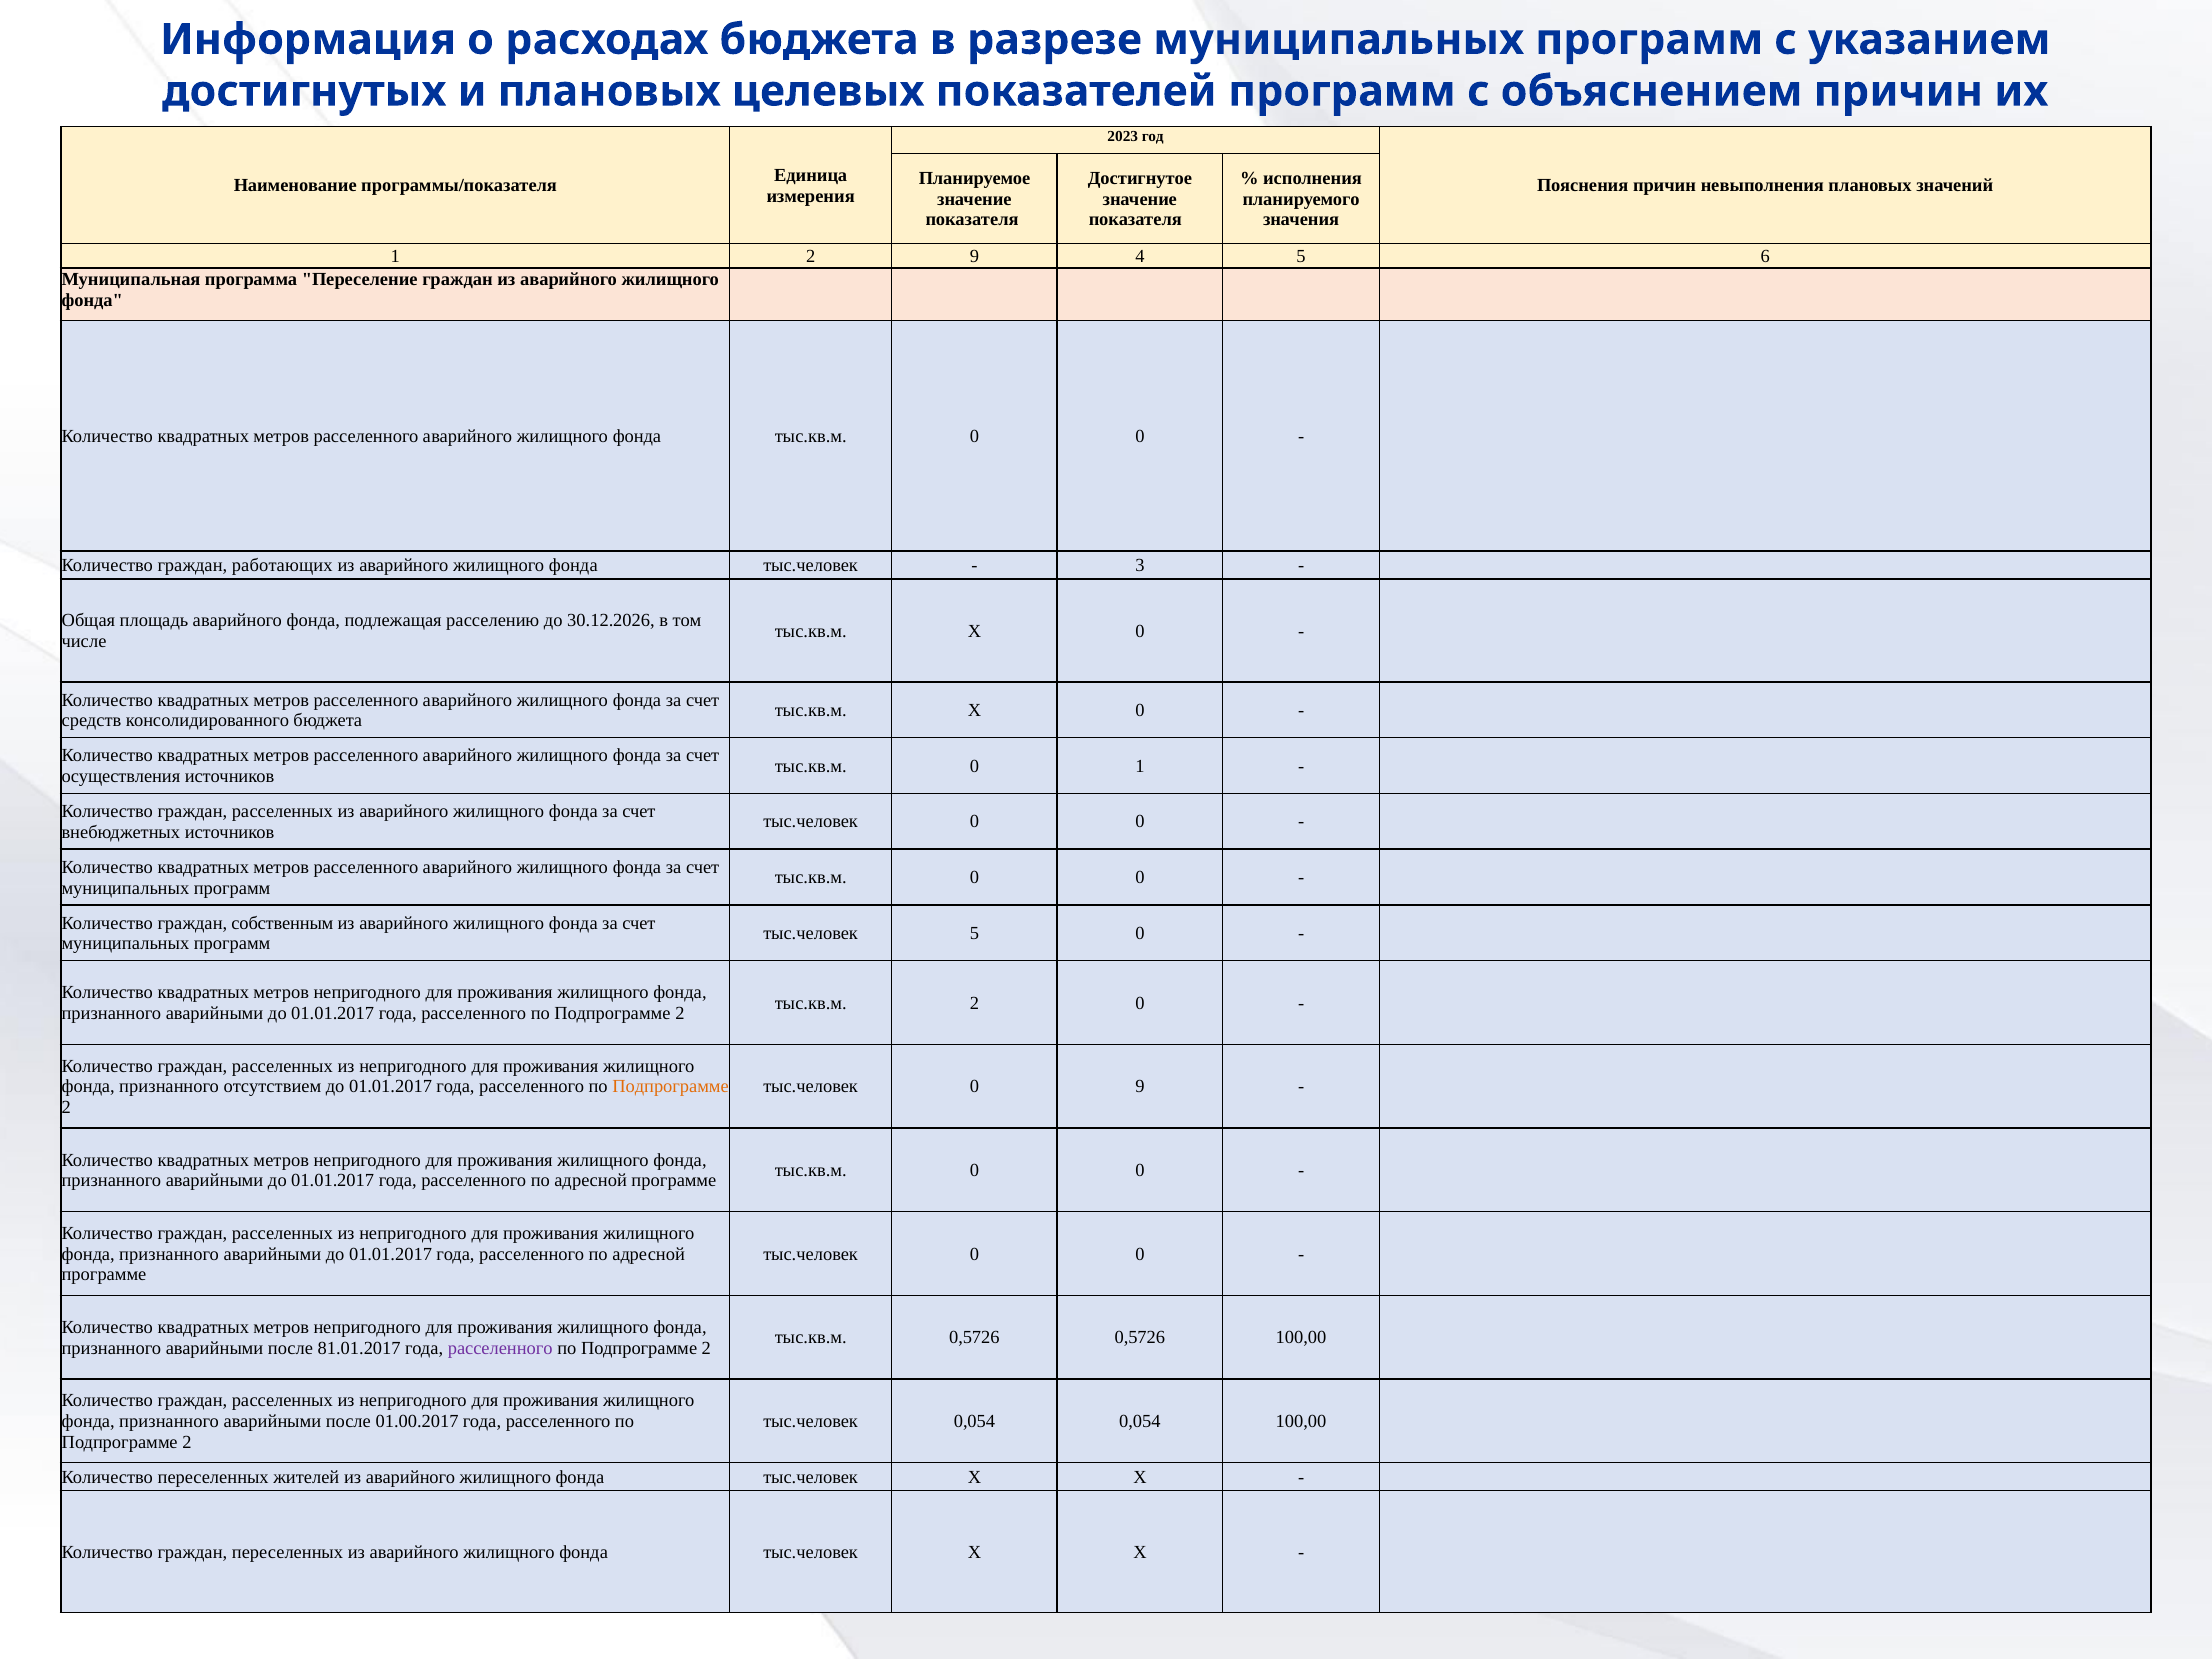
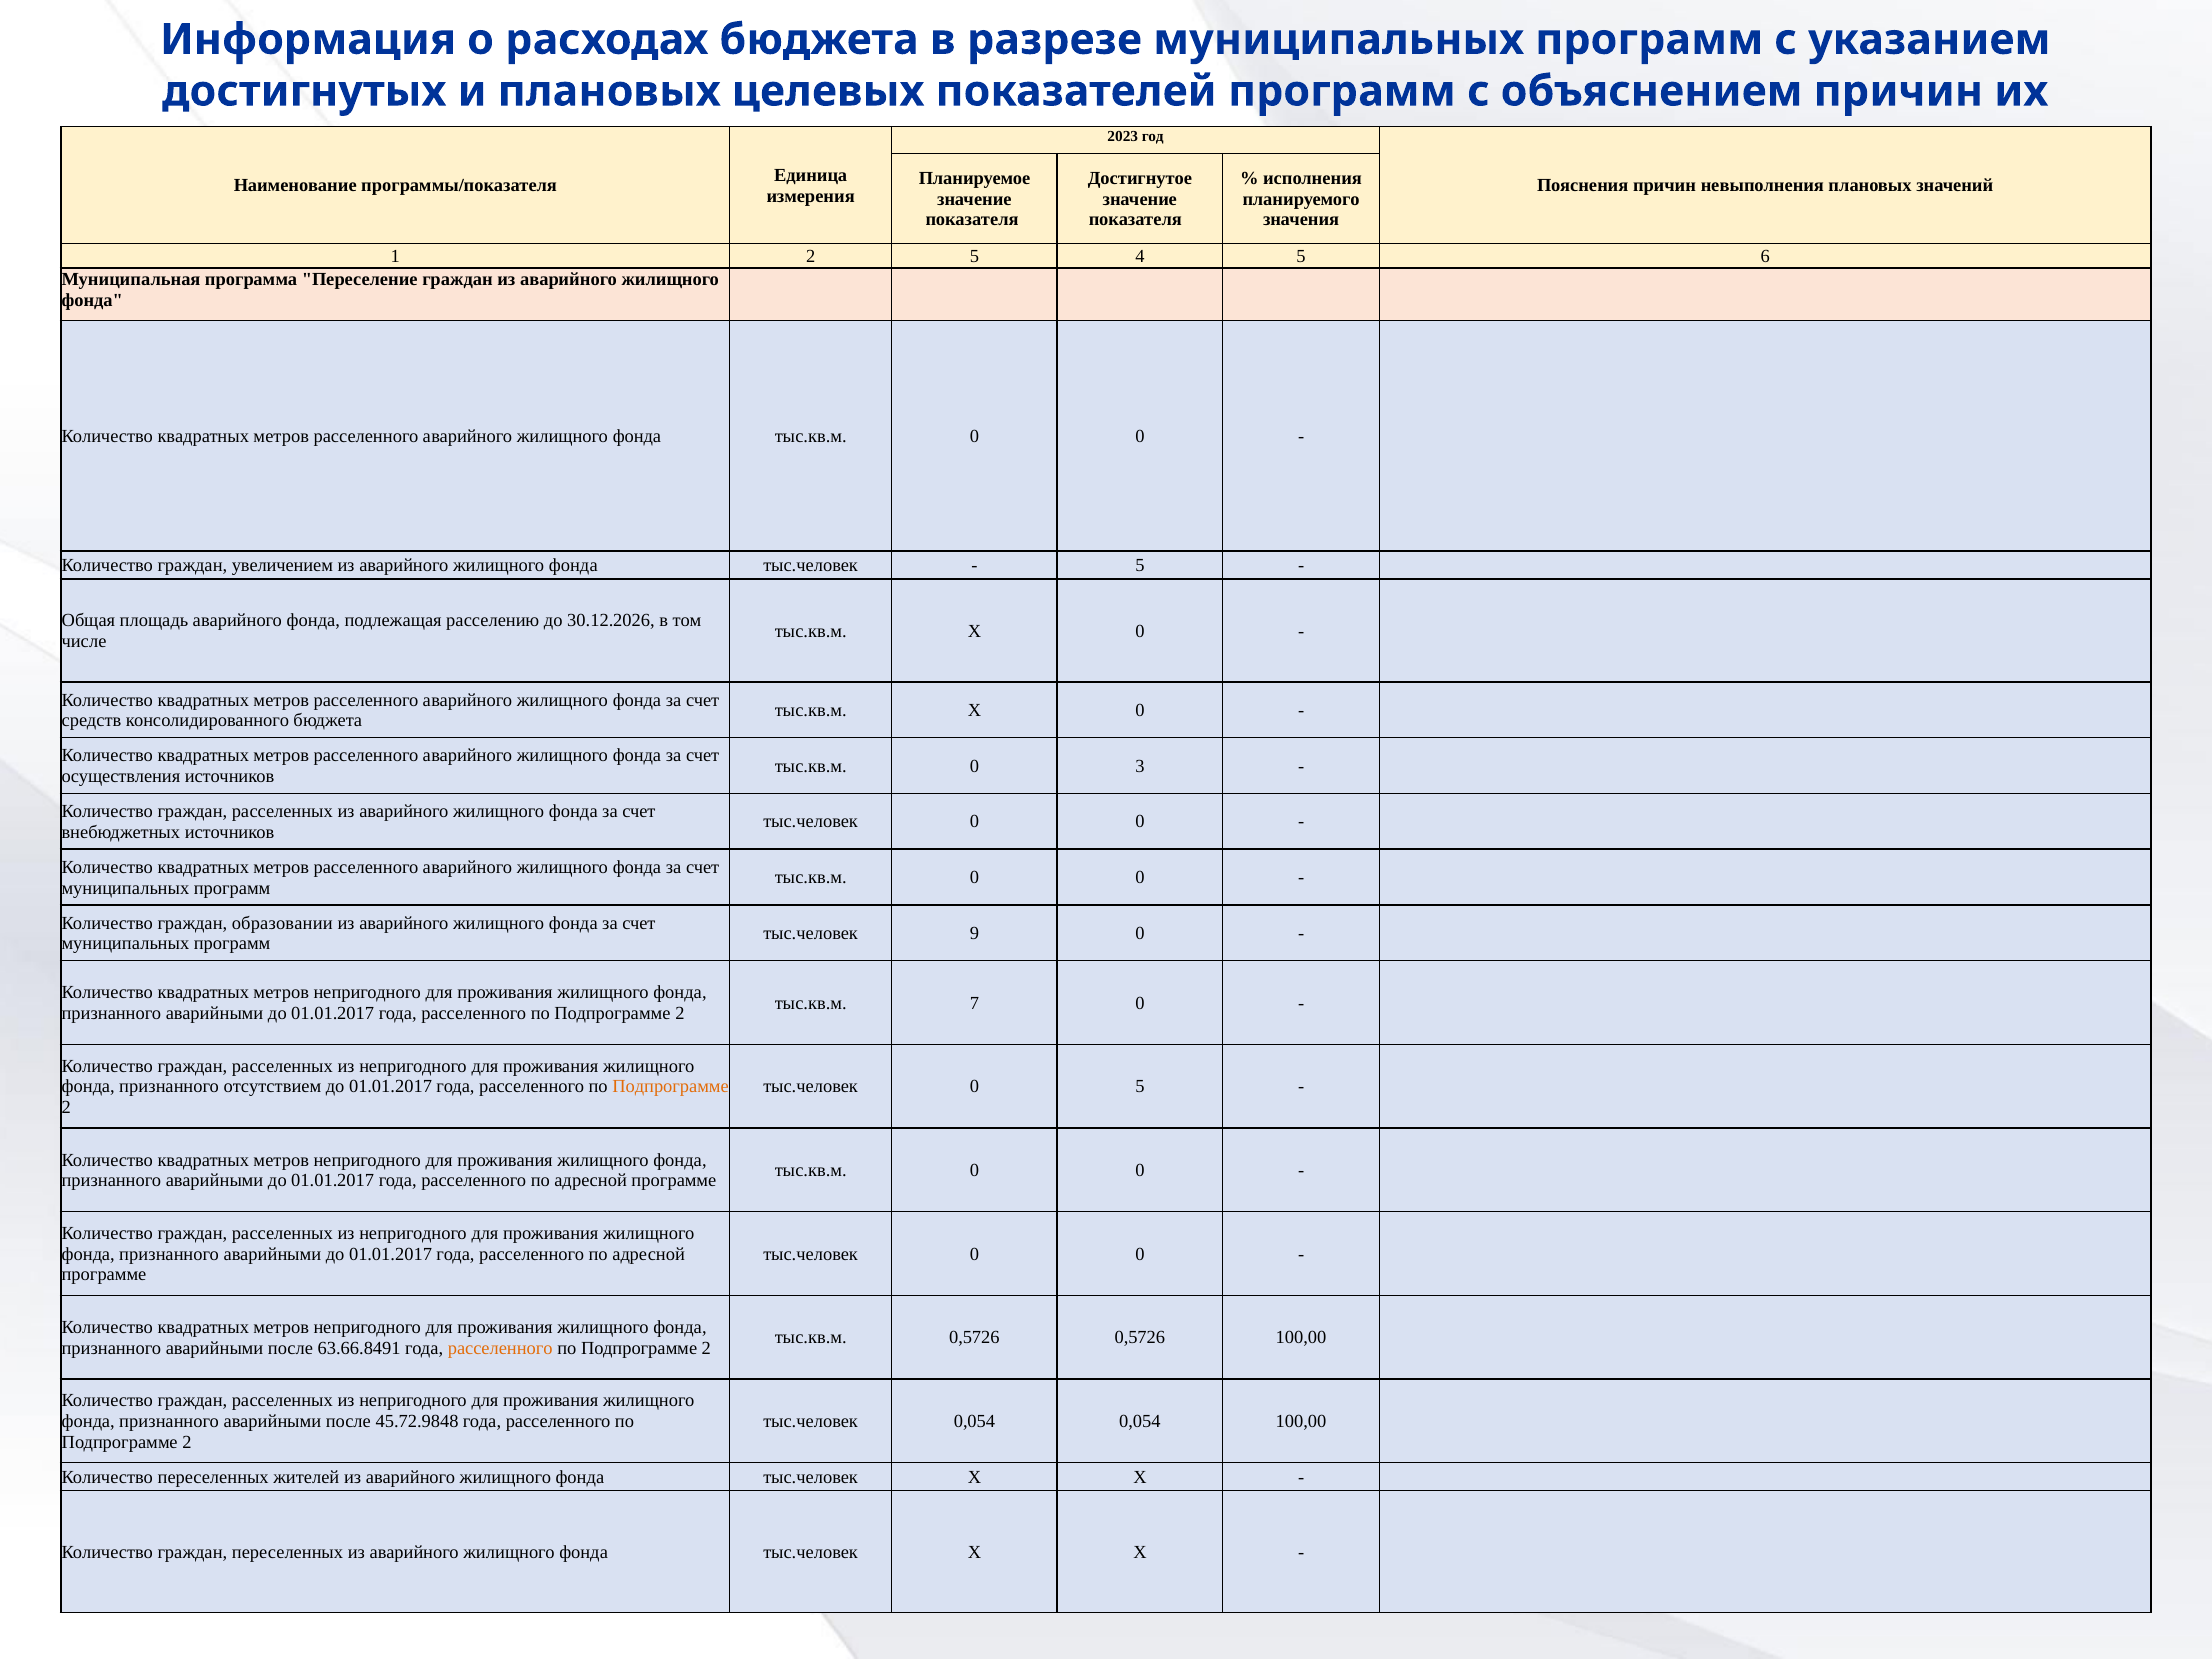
2 9: 9 -> 5 (974, 256)
работающих: работающих -> увеличением (282, 566)
3: 3 -> 5 (1140, 566)
0 1: 1 -> 3 (1140, 766)
собственным: собственным -> образовании (282, 923)
тыс.человек 5: 5 -> 9 (974, 933)
тыс.кв.м 2: 2 -> 7 (974, 1003)
0 9: 9 -> 5 (1140, 1087)
81.01.2017: 81.01.2017 -> 63.66.8491 (359, 1348)
расселенного colour: purple -> orange (500, 1348)
01.00.2017: 01.00.2017 -> 45.72.9848 (417, 1421)
